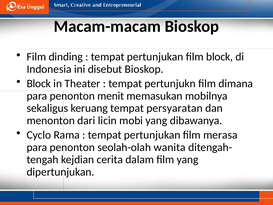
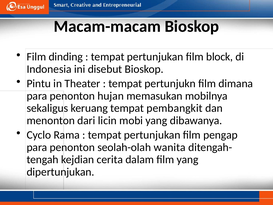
Block: Block -> Pintu (39, 84)
menit: menit -> hujan (111, 96)
persyaratan: persyaratan -> pembangkit (175, 108)
merasa: merasa -> pengap (220, 135)
